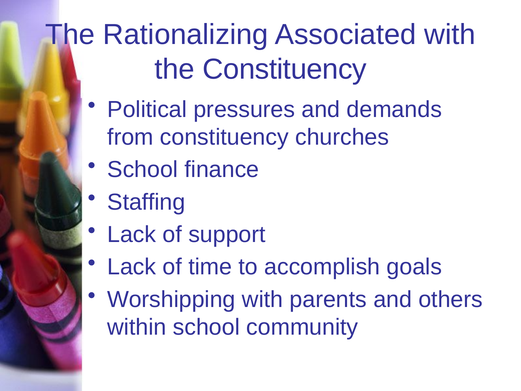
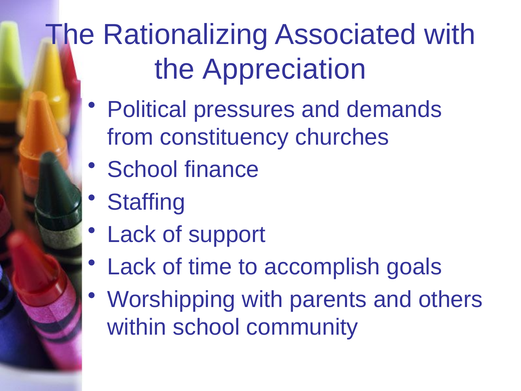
the Constituency: Constituency -> Appreciation (284, 69)
